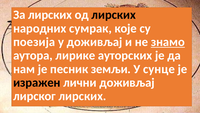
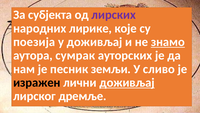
За лирских: лирских -> субјекта (50, 15)
лирских colour: black -> purple (114, 15)
сумрак: сумрак -> лирике (90, 28)
лирике: лирике -> сумрак (75, 55)
сунце: сунце -> сливо (159, 69)
доживљај underline: none -> present (127, 82)
лирског лирских: лирских -> дремље (83, 96)
